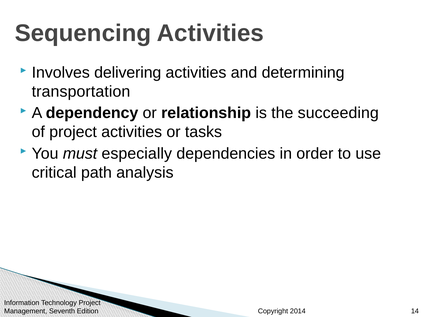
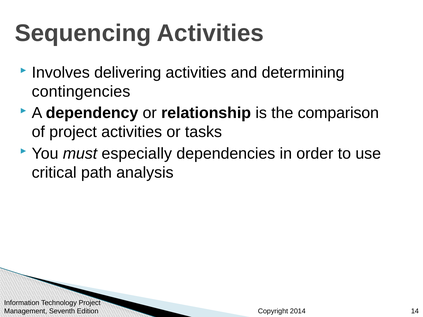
transportation: transportation -> contingencies (81, 92)
succeeding: succeeding -> comparison (338, 113)
